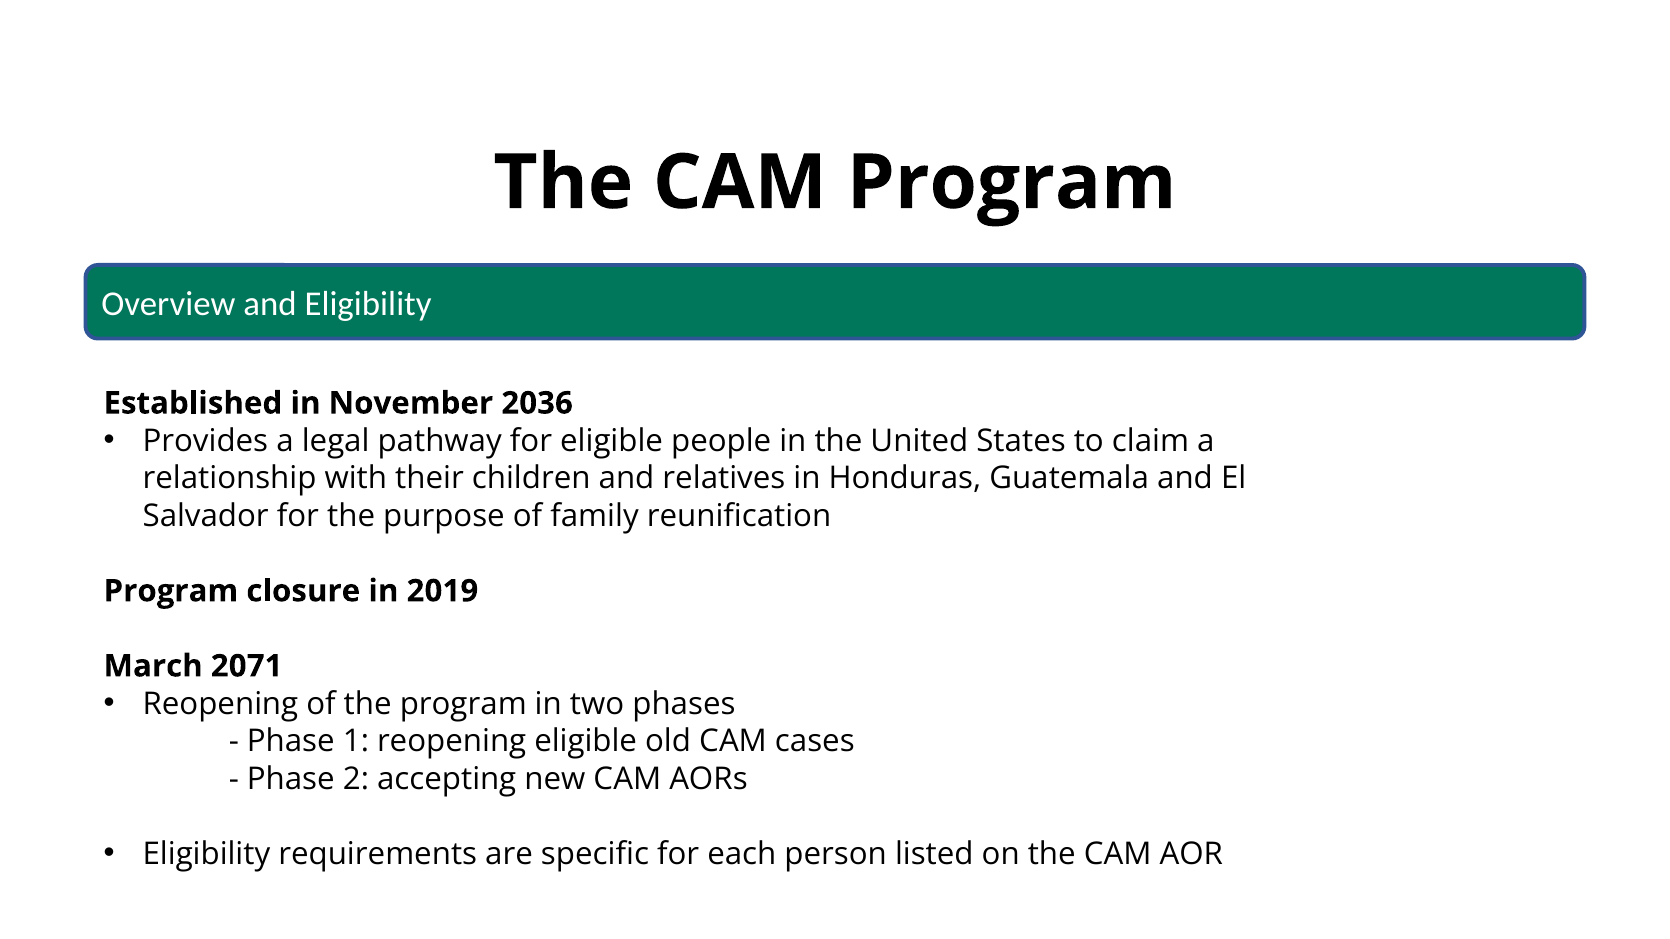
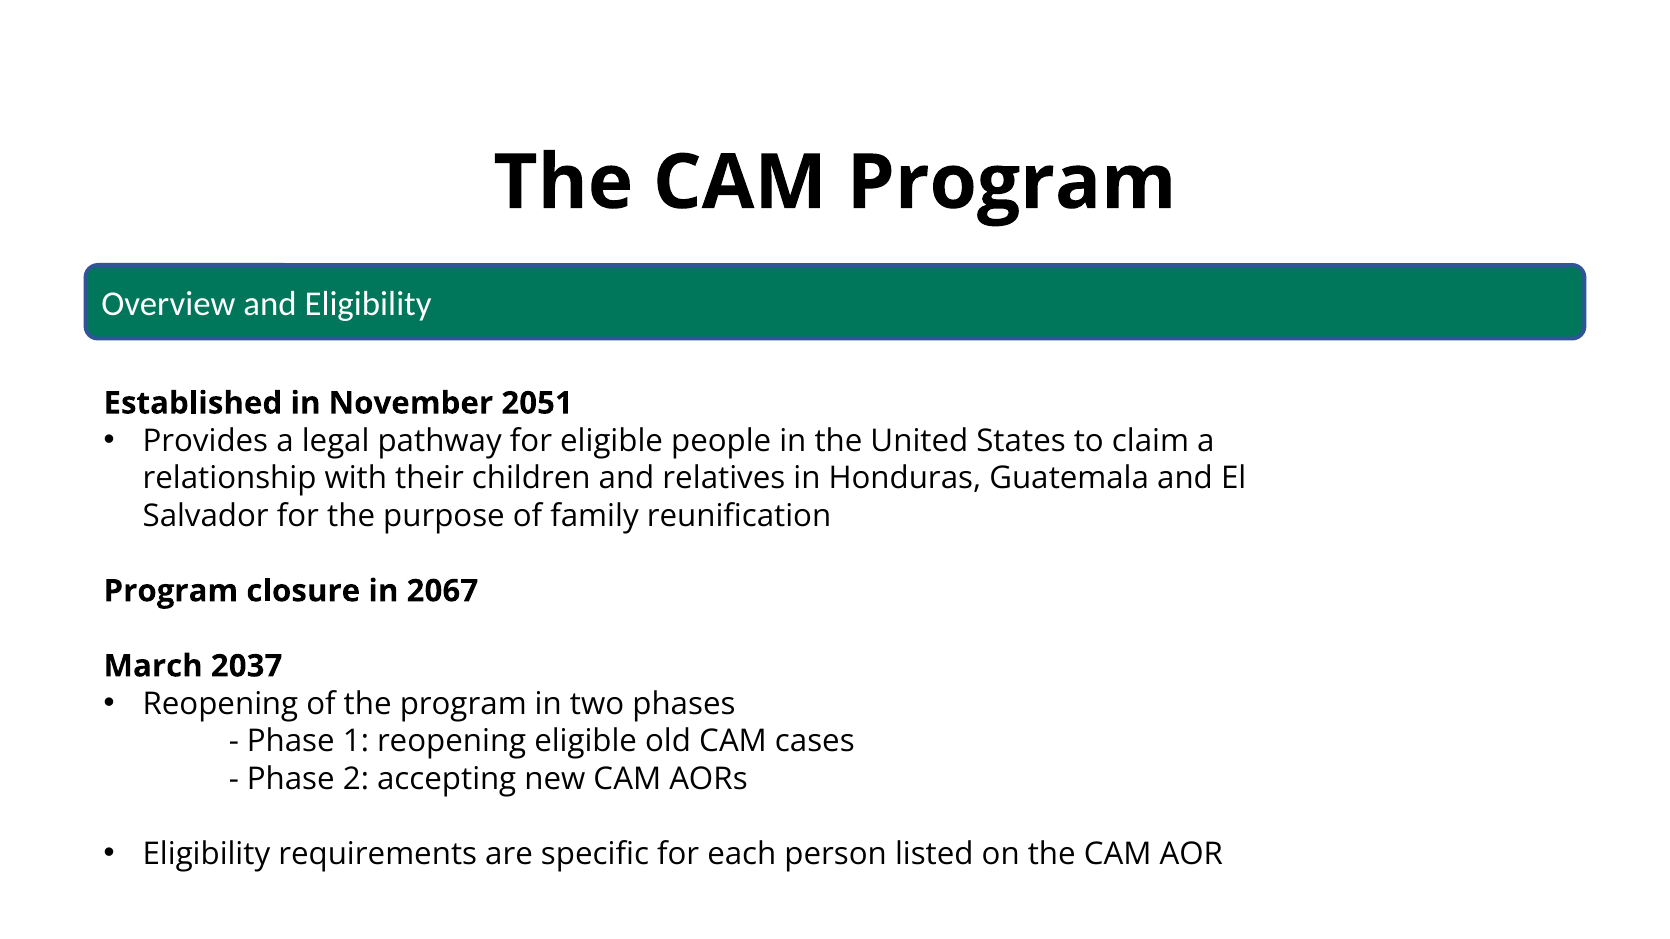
2036: 2036 -> 2051 (537, 403)
2019: 2019 -> 2067 (442, 591)
2071: 2071 -> 2037 (247, 666)
